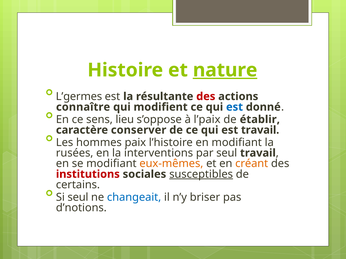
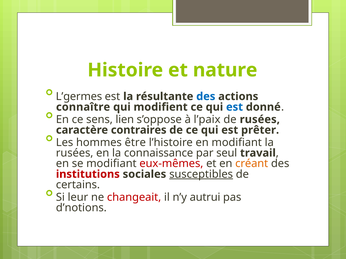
nature underline: present -> none (225, 70)
des colour: red -> blue (206, 97)
lieu: lieu -> lien (125, 120)
de établir: établir -> rusées (260, 120)
conserver: conserver -> contraires (139, 130)
est travail: travail -> prêter (260, 130)
paix: paix -> être (135, 143)
interventions: interventions -> connaissance (159, 153)
eux-mêmes colour: orange -> red (171, 164)
Si seul: seul -> leur (78, 198)
changeait colour: blue -> red (134, 198)
briser: briser -> autrui (205, 198)
